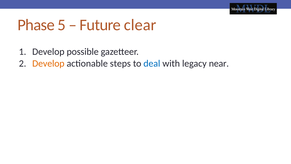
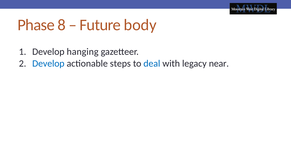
5: 5 -> 8 (62, 25)
clear: clear -> body (140, 25)
possible: possible -> hanging (83, 52)
Develop colour: orange -> blue (48, 63)
